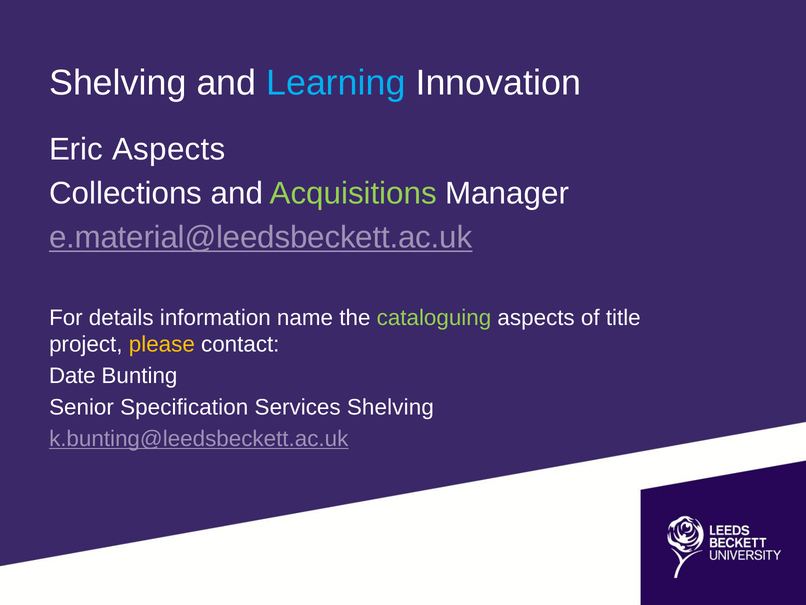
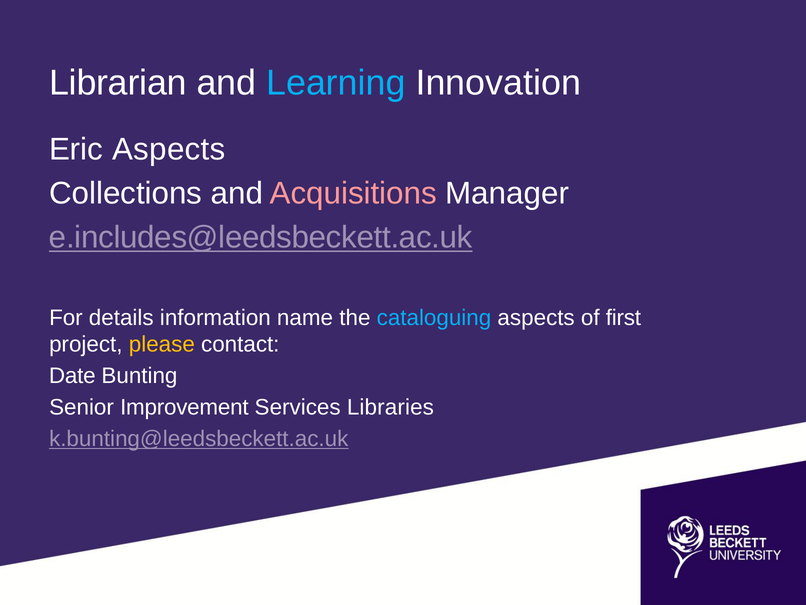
Shelving: Shelving -> Librarian (118, 83)
Acquisitions colour: light green -> pink (353, 193)
e.material@leedsbeckett.ac.uk: e.material@leedsbeckett.ac.uk -> e.includes@leedsbeckett.ac.uk (261, 237)
cataloguing colour: light green -> light blue (434, 317)
title: title -> first (623, 317)
Specification: Specification -> Improvement (184, 407)
Services Shelving: Shelving -> Libraries (390, 407)
